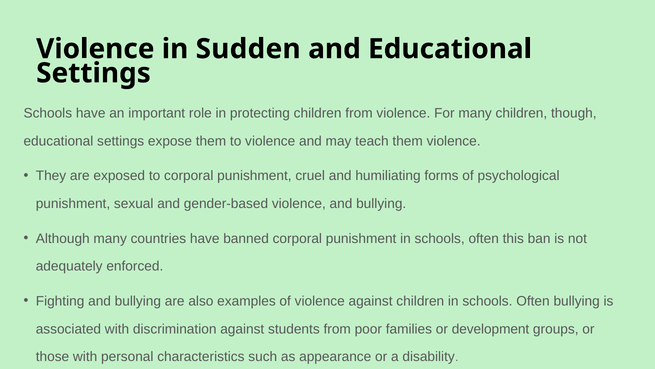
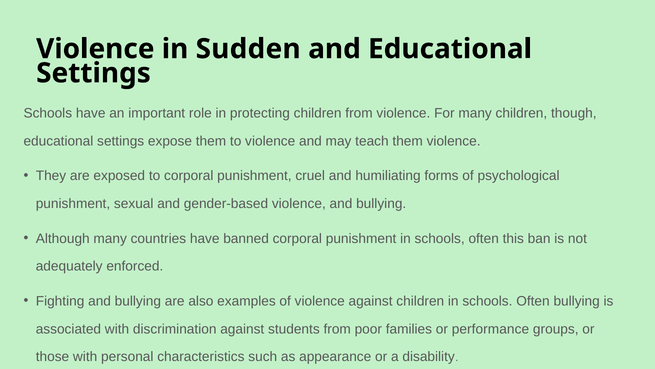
development: development -> performance (490, 329)
